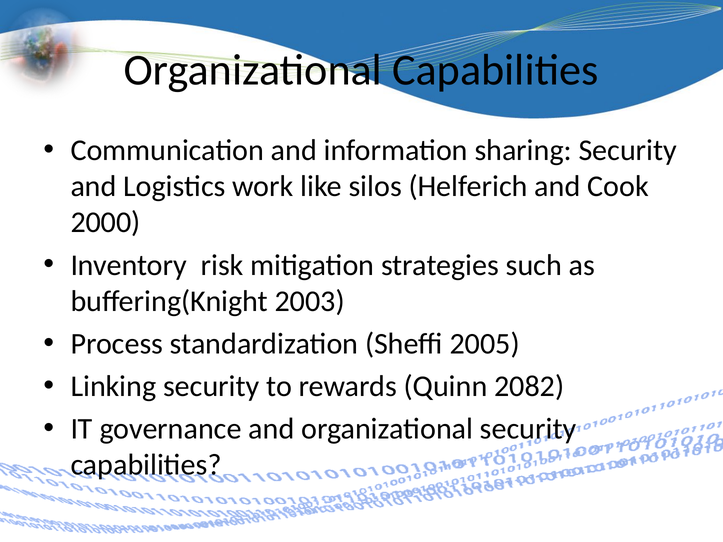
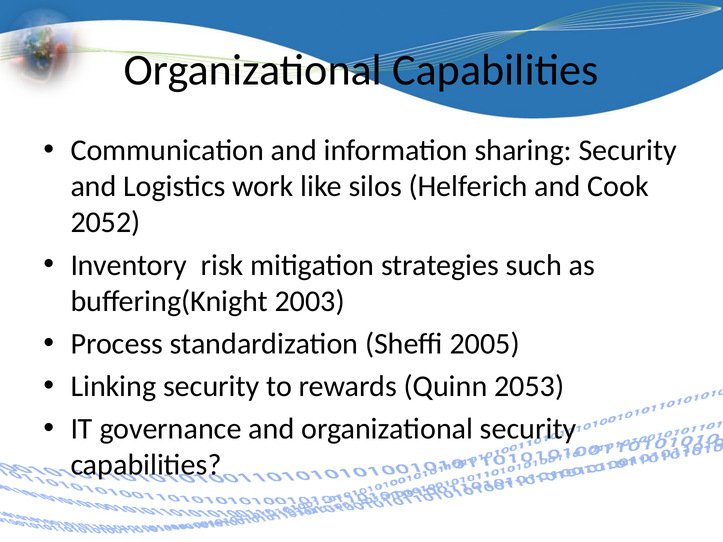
2000: 2000 -> 2052 (106, 223)
2082: 2082 -> 2053 (529, 387)
